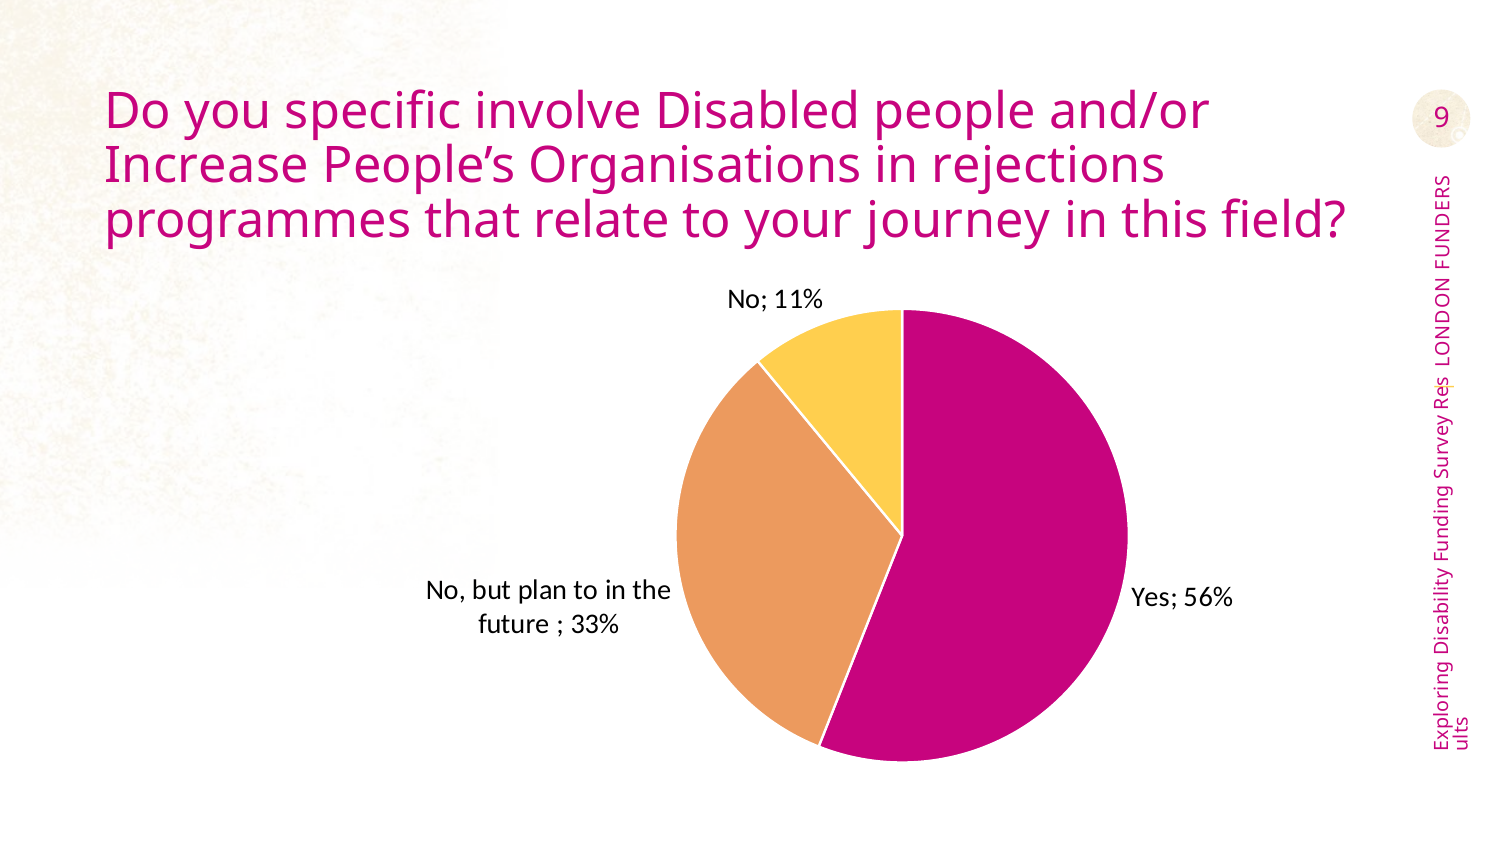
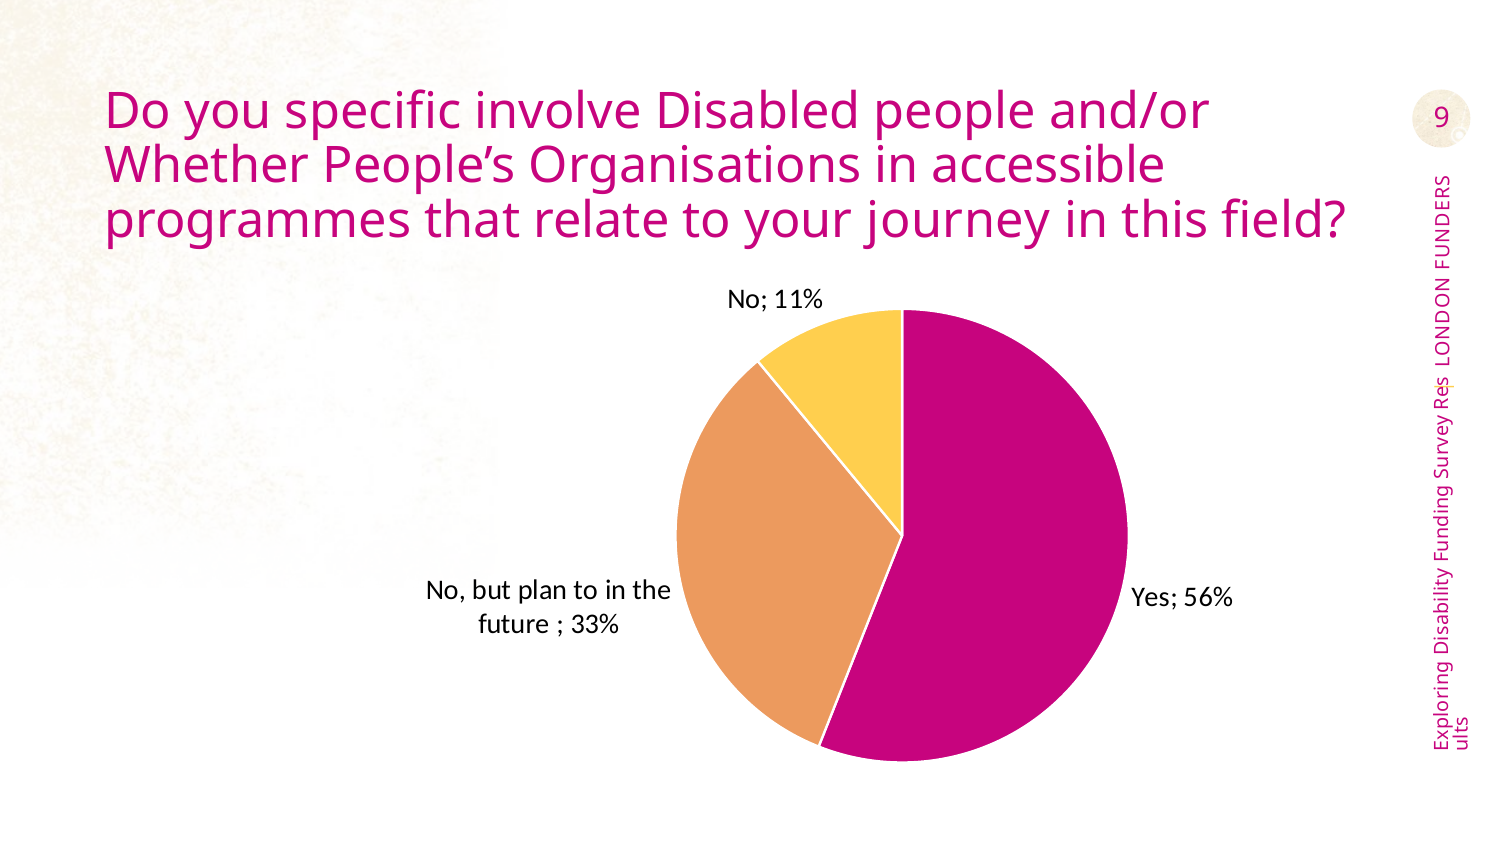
Increase: Increase -> Whether (207, 166)
rejections: rejections -> accessible (1049, 166)
